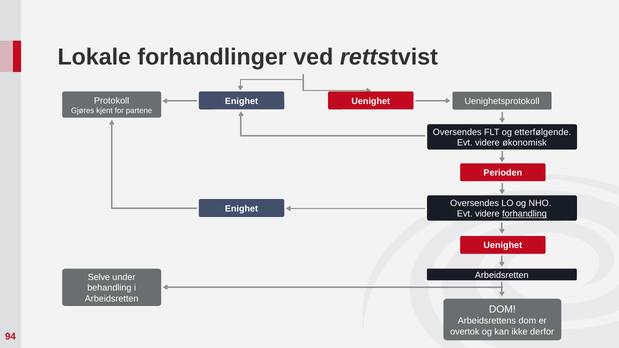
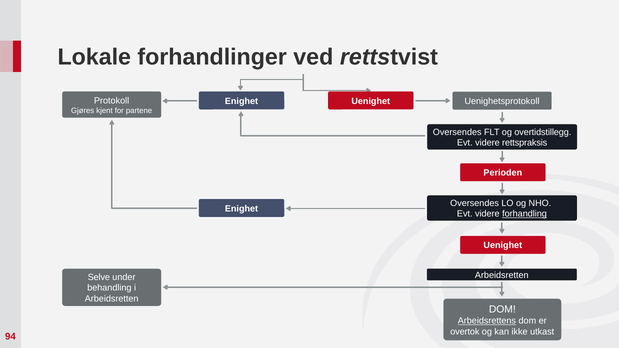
etterfølgende: etterfølgende -> overtidstillegg (543, 132)
økonomisk: økonomisk -> rettspraksis (525, 143)
Arbeidsrettens underline: none -> present (487, 321)
derfor: derfor -> utkast (542, 332)
